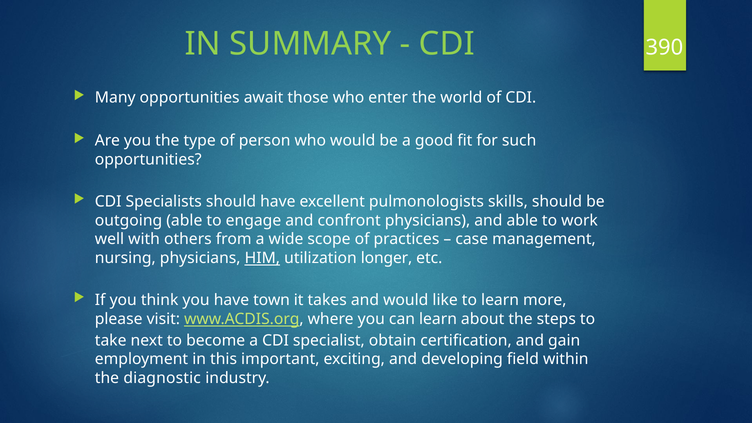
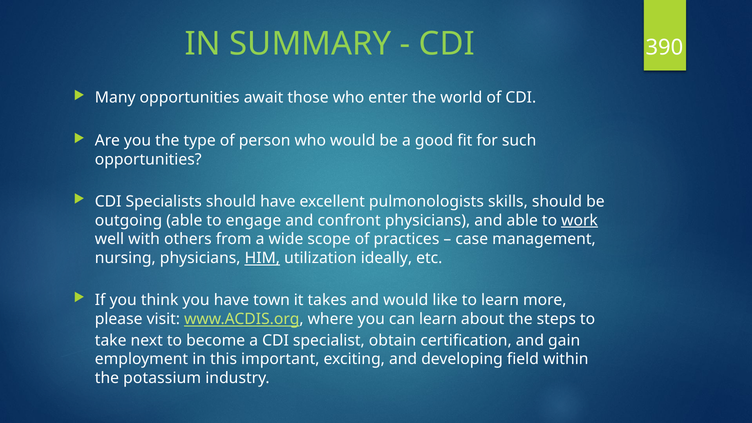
work underline: none -> present (580, 220)
longer: longer -> ideally (386, 258)
diagnostic: diagnostic -> potassium (162, 378)
